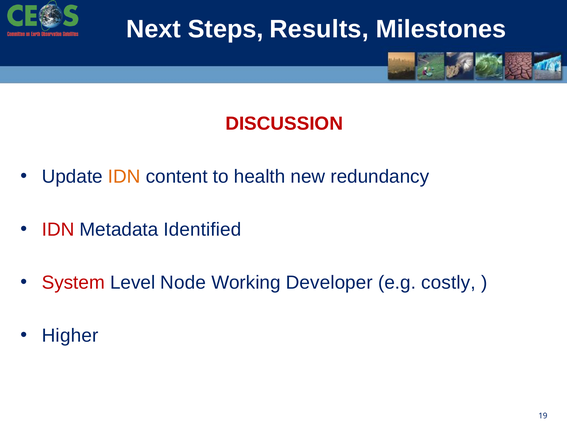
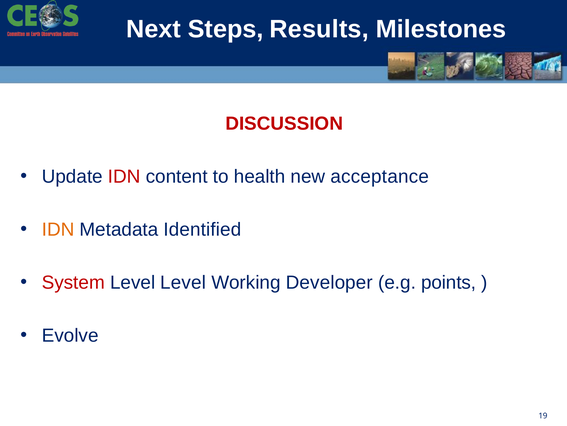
IDN colour: orange -> red (124, 176)
redundancy: redundancy -> acceptance (380, 176)
IDN colour: red -> orange (58, 229)
Level Node: Node -> Level (183, 282)
costly: costly -> points (449, 282)
Higher: Higher -> Evolve (70, 335)
